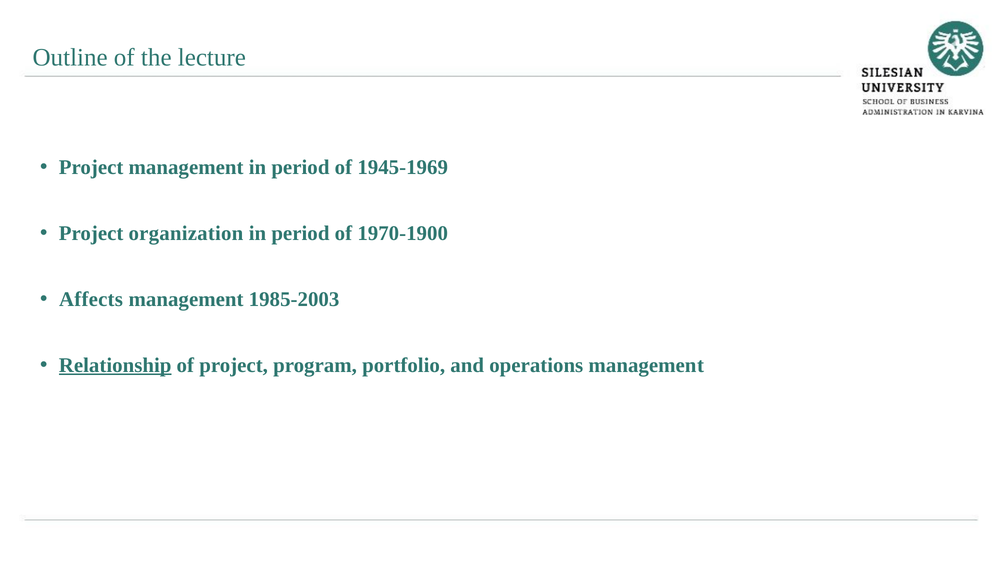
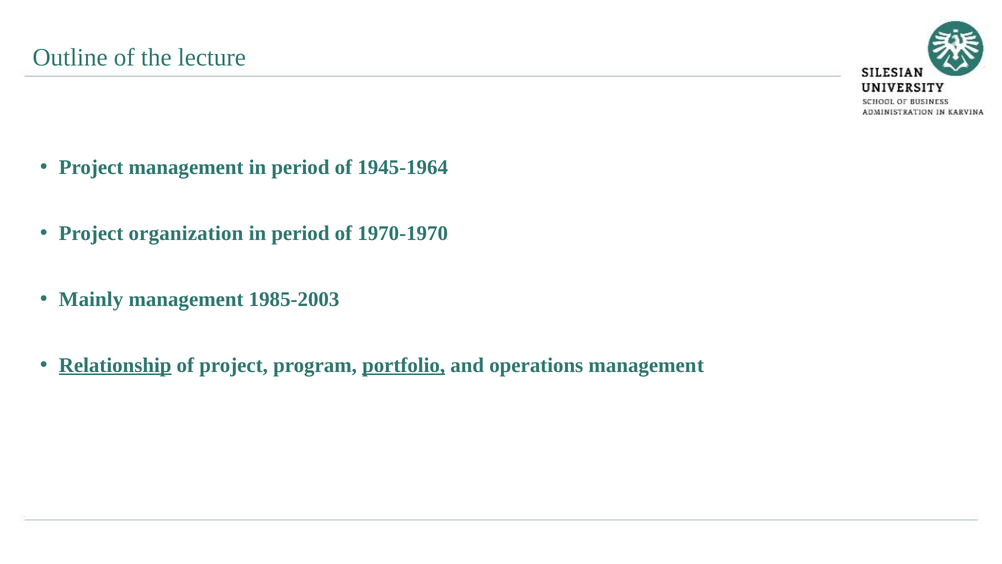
1945-1969: 1945-1969 -> 1945-1964 (403, 167)
1970-1900: 1970-1900 -> 1970-1970 (403, 233)
Affects: Affects -> Mainly (91, 299)
portfolio underline: none -> present (404, 365)
